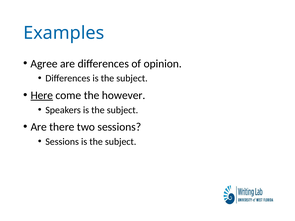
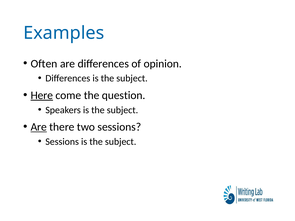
Agree: Agree -> Often (44, 64)
however: however -> question (124, 95)
Are underline: none -> present (39, 127)
